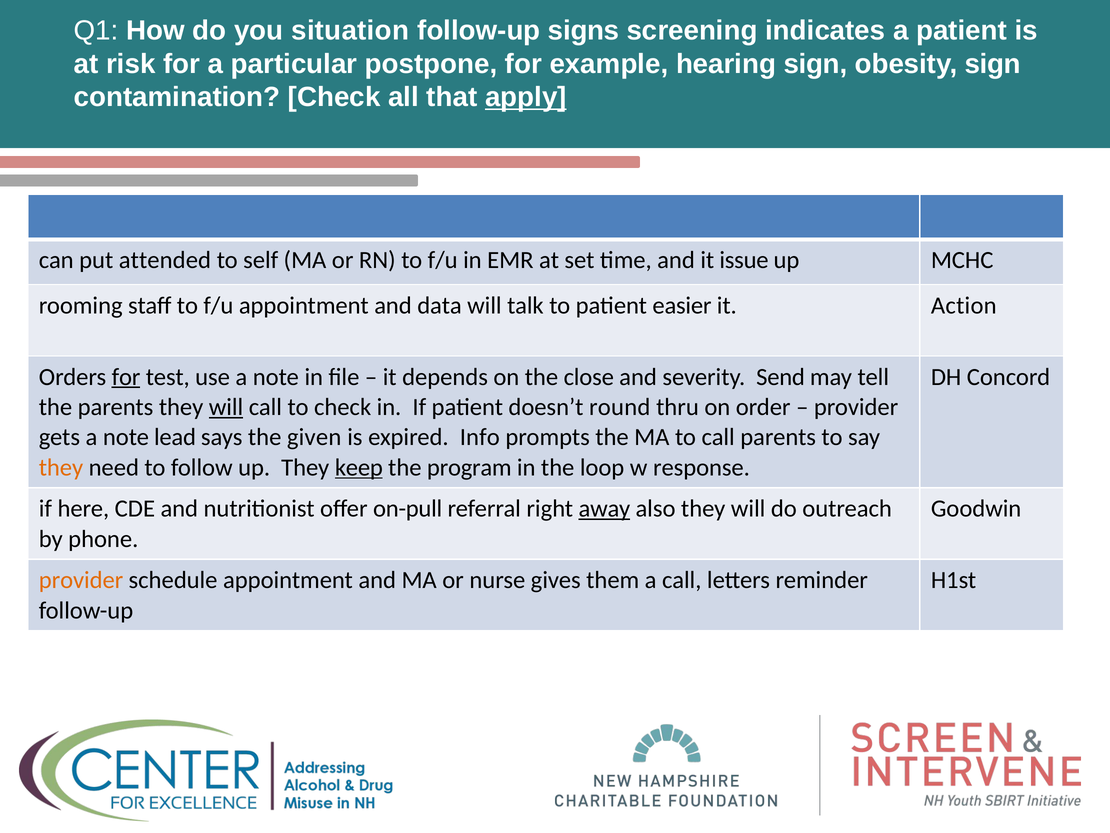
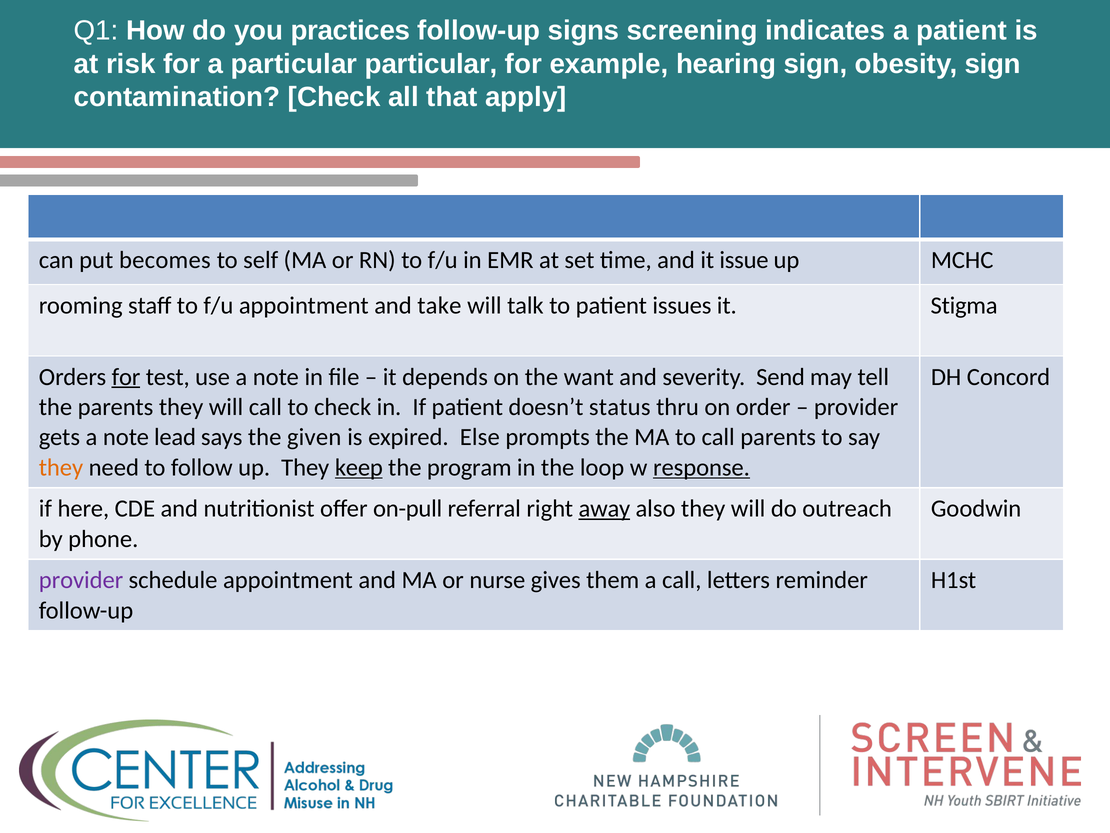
situation: situation -> practices (350, 31)
particular postpone: postpone -> particular (431, 64)
apply underline: present -> none (526, 97)
attended: attended -> becomes (165, 260)
data: data -> take (439, 305)
easier: easier -> issues (682, 305)
Action: Action -> Stigma (964, 305)
close: close -> want (589, 377)
will underline: present -> none (226, 407)
round: round -> status (620, 407)
Info: Info -> Else (480, 437)
response underline: none -> present (701, 467)
provider colour: orange -> purple (81, 580)
